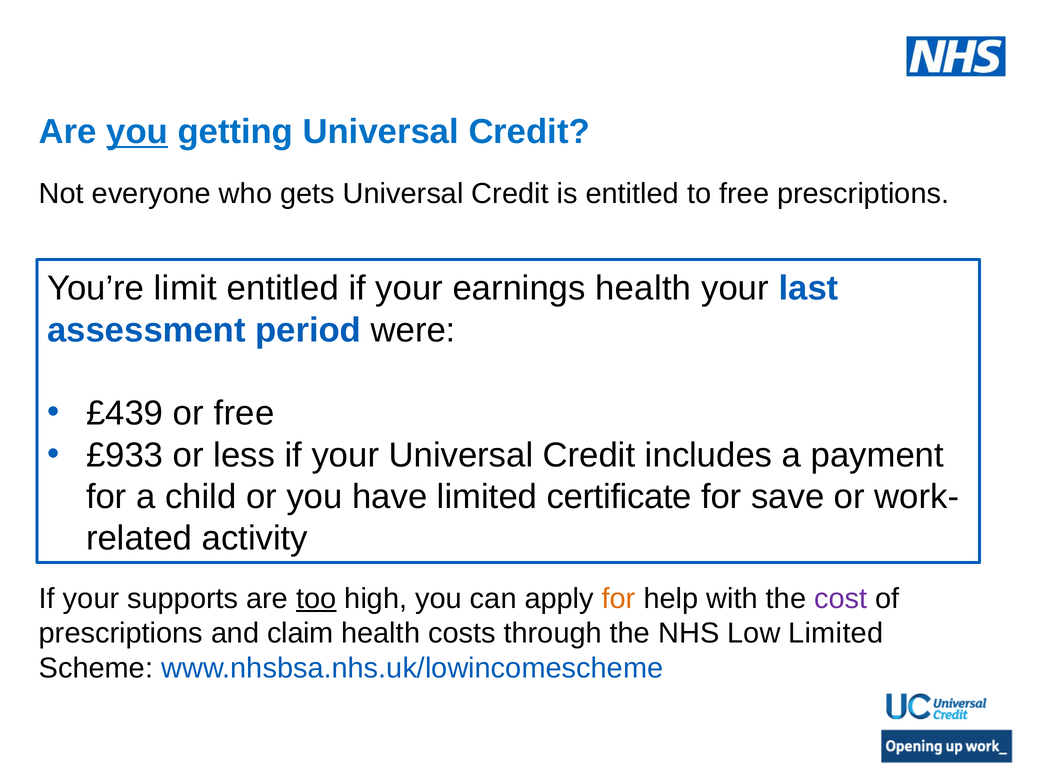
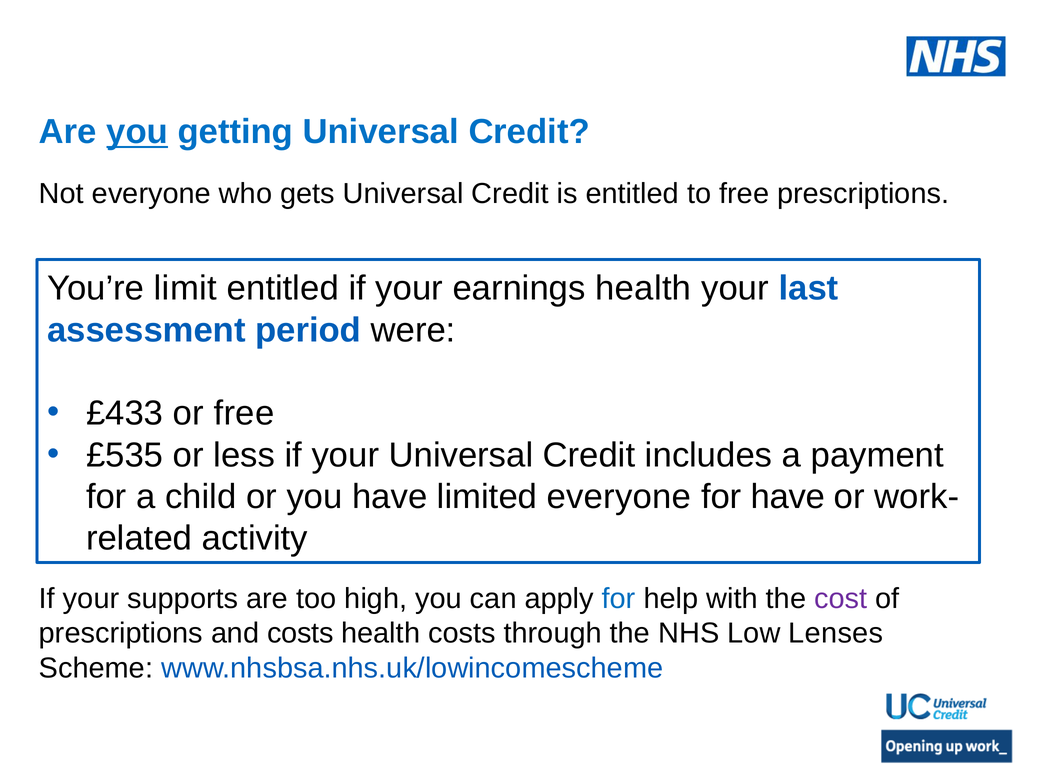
£439: £439 -> £433 (125, 413)
£933: £933 -> £535 (125, 455)
limited certificate: certificate -> everyone (619, 497)
for save: save -> have (788, 497)
too underline: present -> none (316, 598)
for colour: orange -> blue (619, 598)
and claim: claim -> costs (300, 633)
Low Limited: Limited -> Lenses (836, 633)
